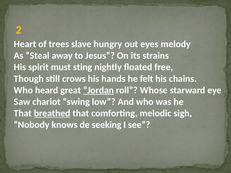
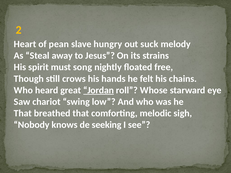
trees: trees -> pean (59, 44)
eyes: eyes -> suck (149, 44)
sting: sting -> song (83, 67)
breathed underline: present -> none (52, 113)
